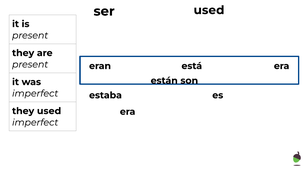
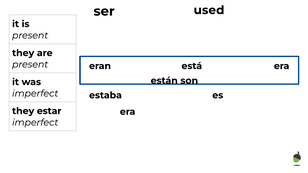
they used: used -> estar (49, 111)
